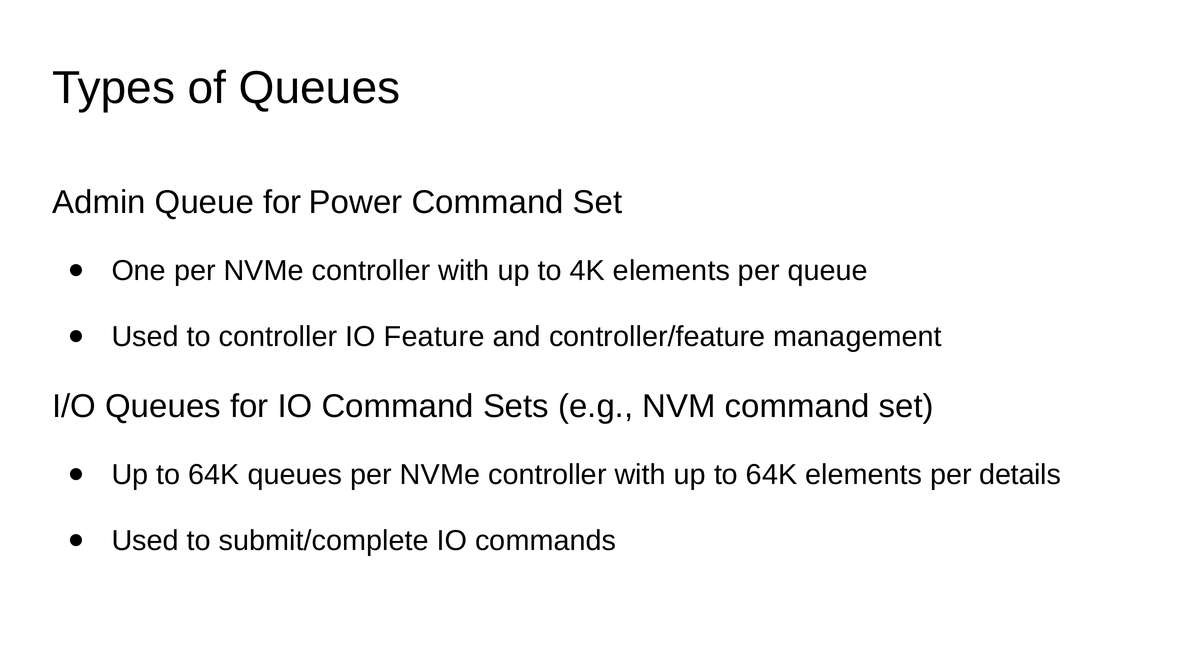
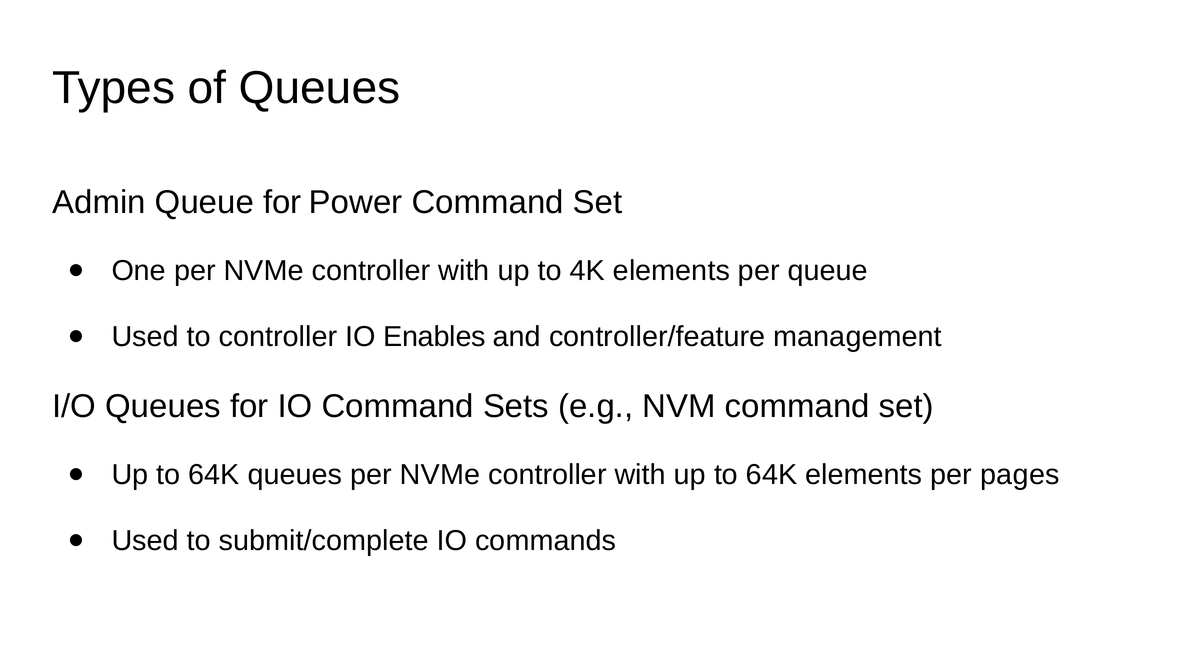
Feature: Feature -> Enables (434, 337)
details: details -> pages (1020, 475)
